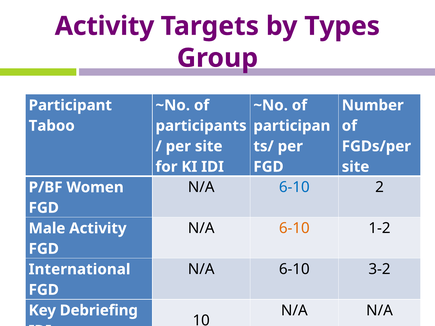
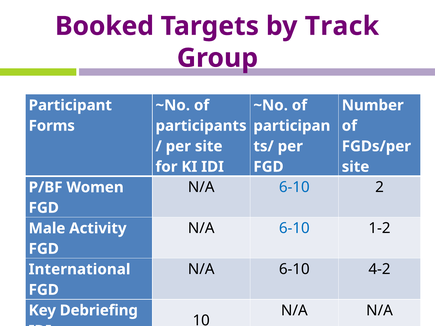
Activity: Activity -> Booked (104, 26)
Types: Types -> Track (342, 26)
Taboo: Taboo -> Forms (52, 126)
6-10 colour: orange -> blue (294, 228)
3-2: 3-2 -> 4-2 (380, 270)
